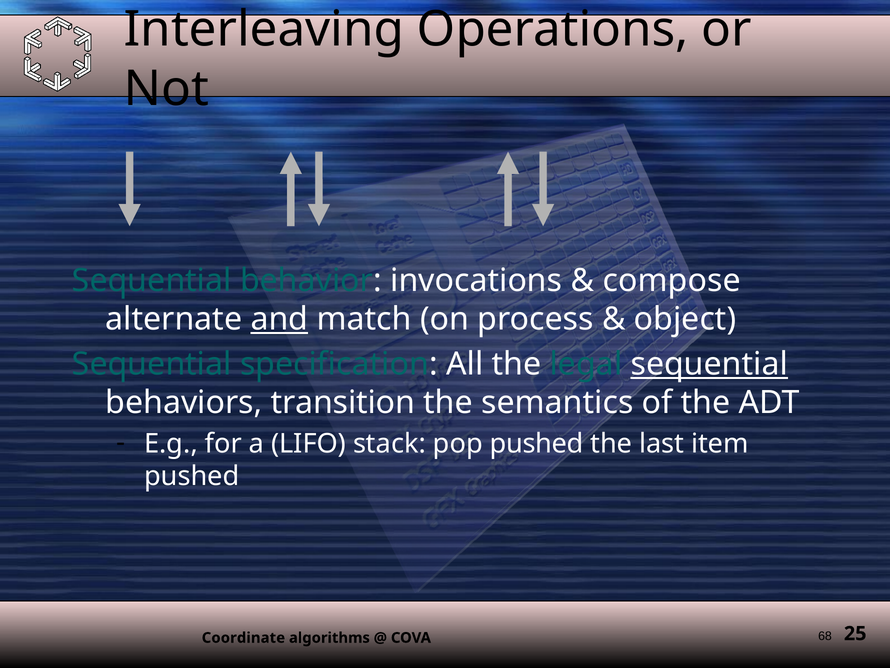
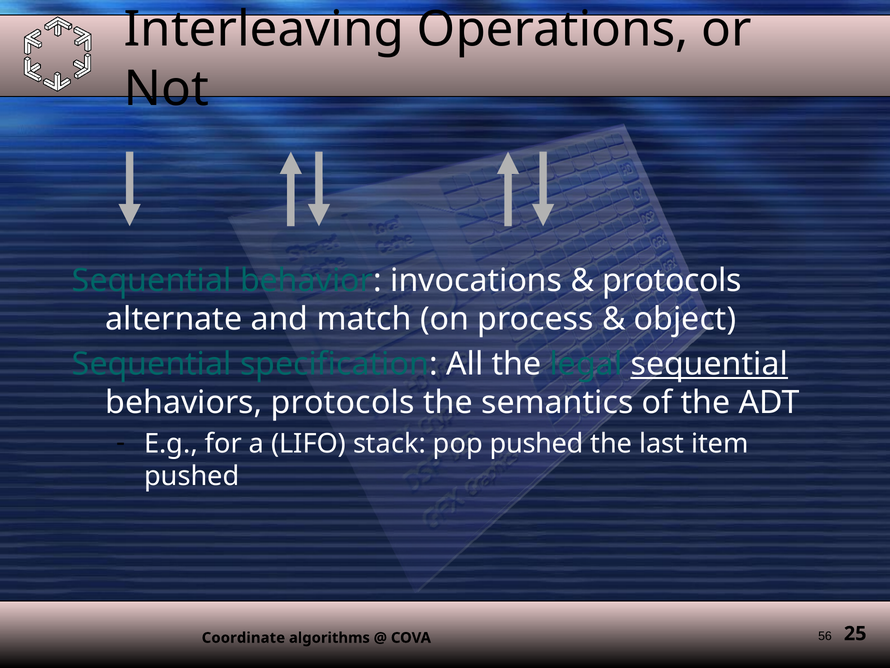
compose: compose -> protocols (672, 281)
and underline: present -> none (279, 319)
behaviors transition: transition -> protocols (343, 403)
68: 68 -> 56 (825, 636)
